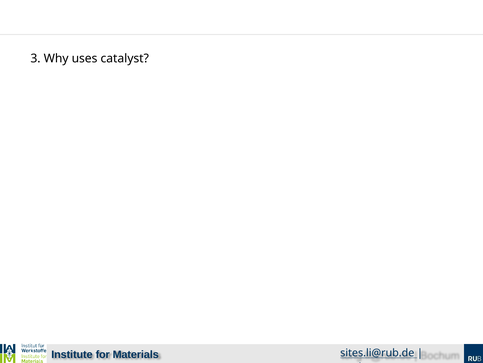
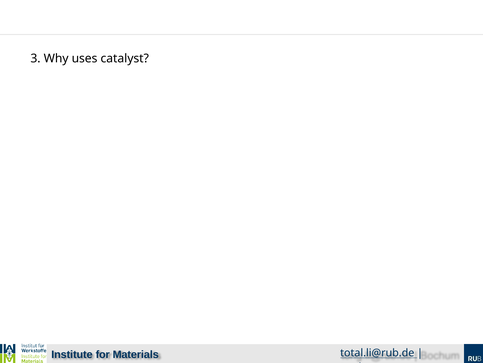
sites.li@rub.de: sites.li@rub.de -> total.li@rub.de (377, 352)
